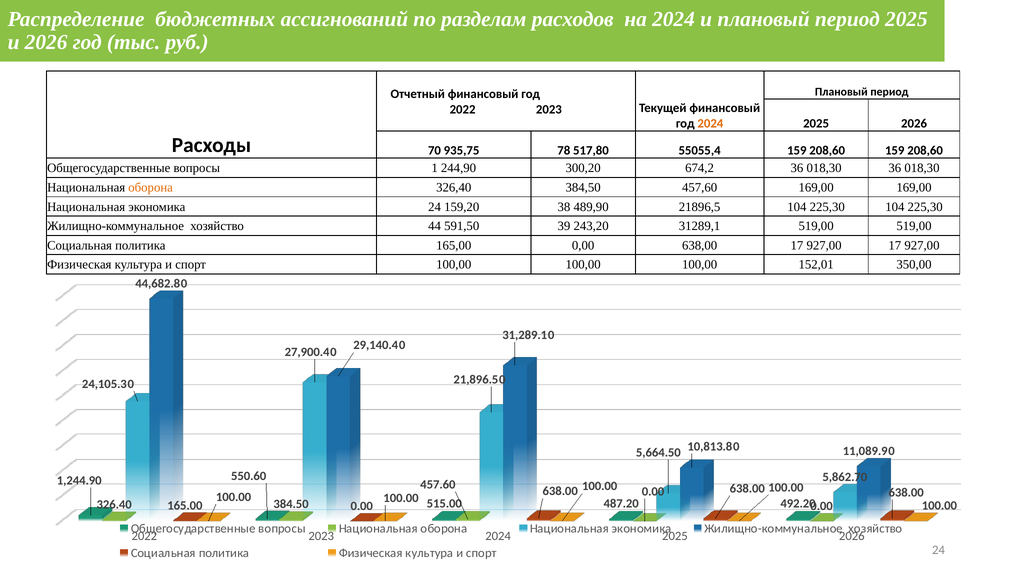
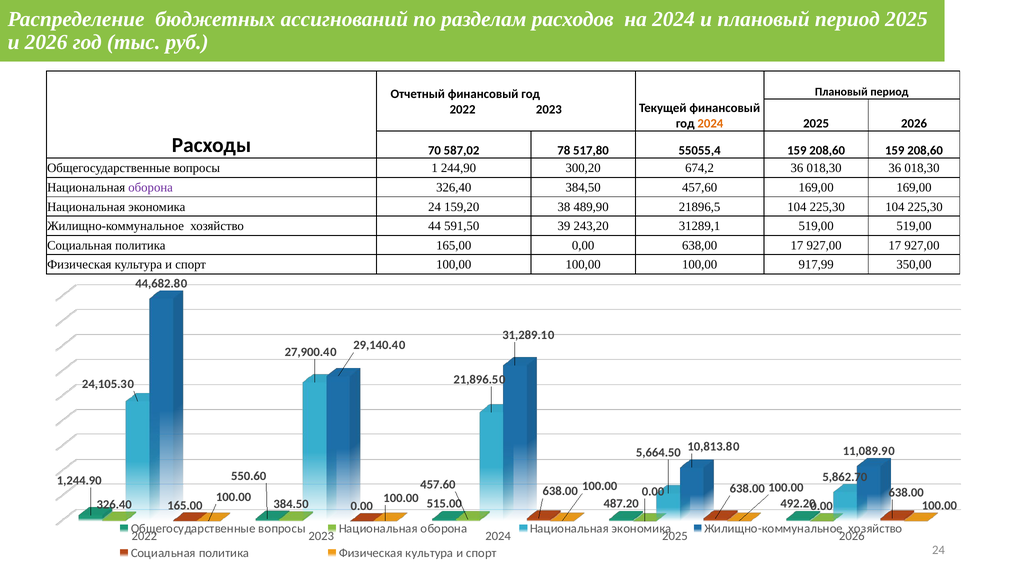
935,75: 935,75 -> 587,02 (462, 150)
оборона colour: orange -> purple (151, 187)
152,01: 152,01 -> 917,99 (816, 264)
